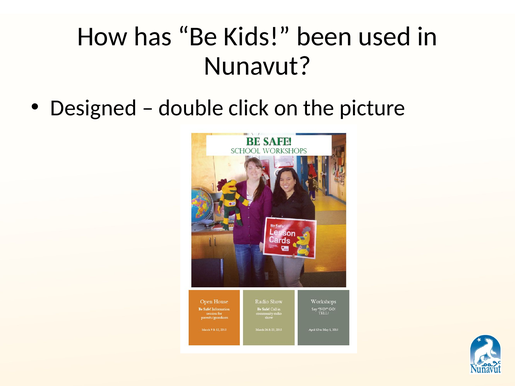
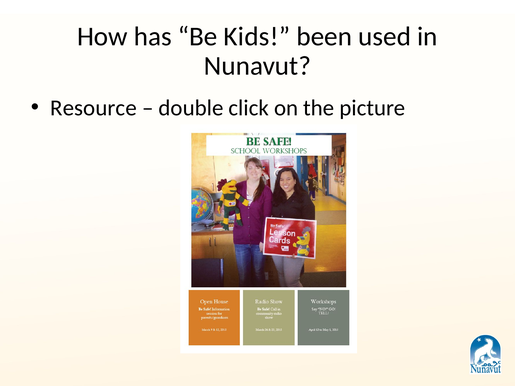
Designed: Designed -> Resource (93, 108)
